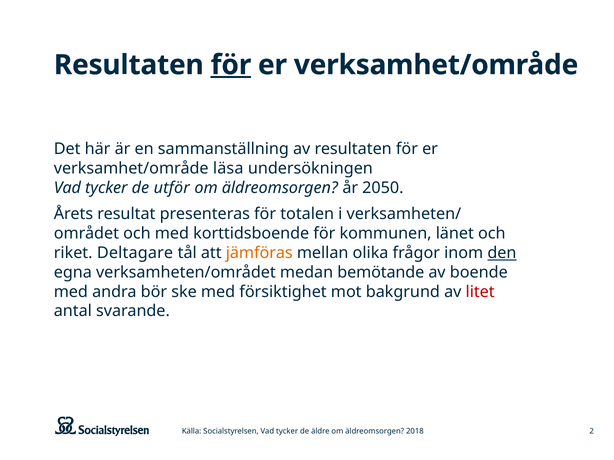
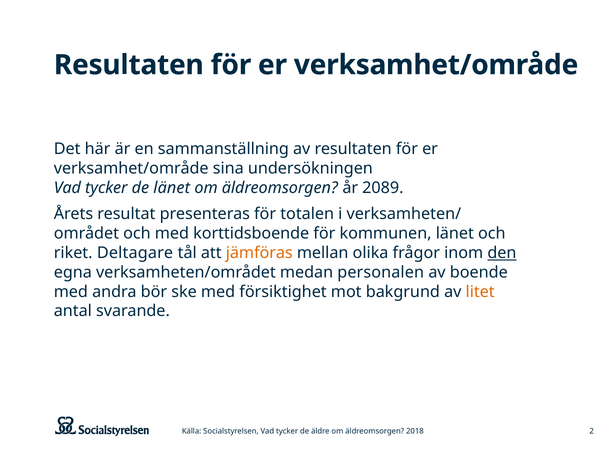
för underline: present -> none (231, 65)
läsa: läsa -> sina (228, 169)
de utför: utför -> länet (172, 188)
2050: 2050 -> 2089 (383, 188)
bemötande: bemötande -> personalen (381, 273)
litet colour: red -> orange (480, 292)
